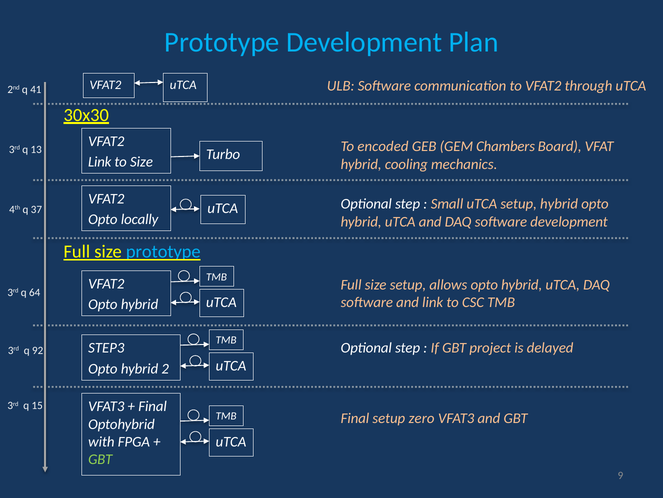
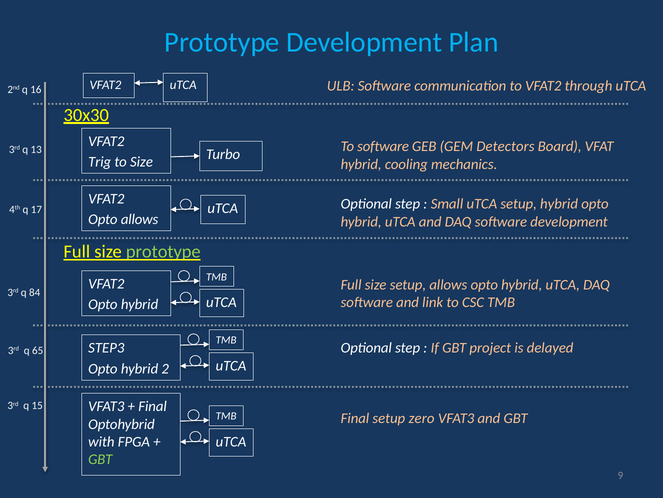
41: 41 -> 16 (36, 90)
To encoded: encoded -> software (383, 146)
Chambers: Chambers -> Detectors (505, 146)
Link: Link -> Trig (100, 162)
37: 37 -> 17 (36, 209)
Opto locally: locally -> allows (140, 219)
prototype colour: light blue -> light green (163, 251)
64: 64 -> 84 (35, 292)
92: 92 -> 65 (38, 350)
